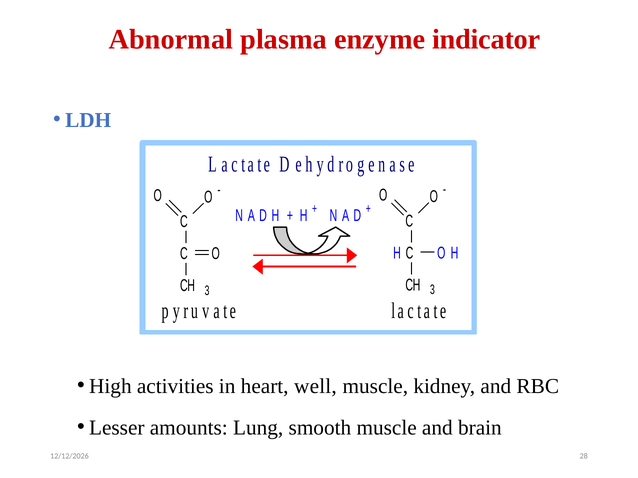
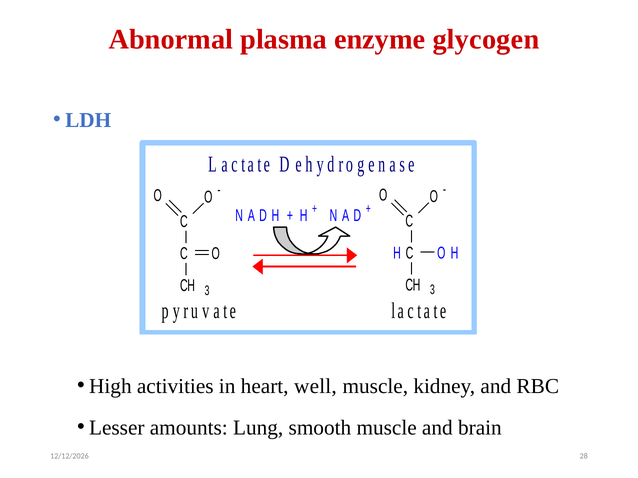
indicator: indicator -> glycogen (486, 39)
